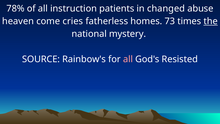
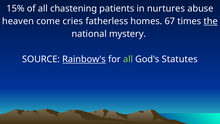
78%: 78% -> 15% (16, 9)
instruction: instruction -> chastening (74, 9)
changed: changed -> nurtures (166, 9)
73: 73 -> 67 (170, 21)
Rainbow's underline: none -> present (84, 59)
all colour: pink -> light green (128, 59)
Resisted: Resisted -> Statutes (180, 59)
